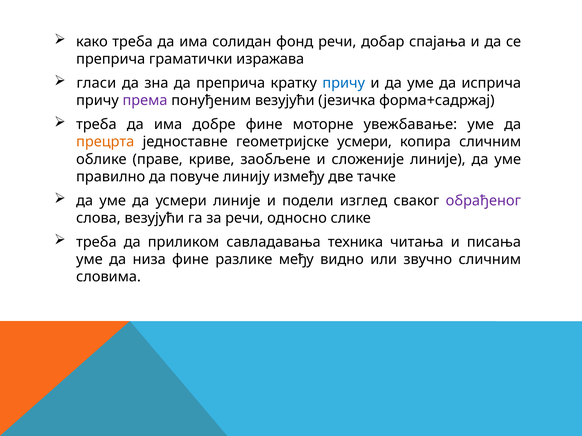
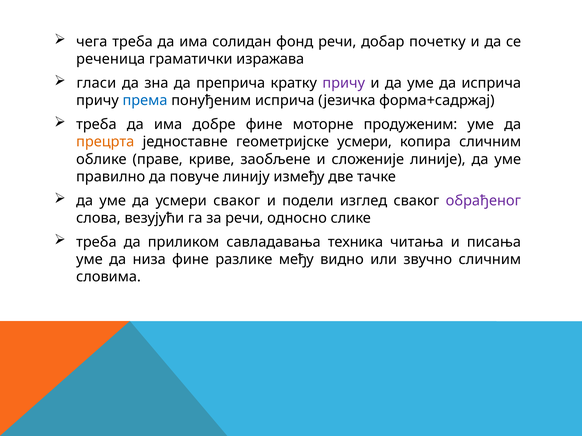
како: како -> чега (92, 42)
спајања: спајања -> почетку (437, 42)
преприча: преприча -> реченица (111, 59)
причу colour: blue -> purple (344, 83)
према colour: purple -> blue (145, 101)
понуђеним везујући: везујући -> исприча (285, 101)
увежбавање: увежбавање -> продуженим (410, 125)
усмери линије: линије -> сваког (237, 201)
